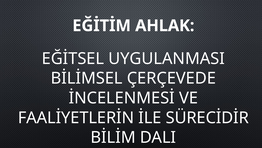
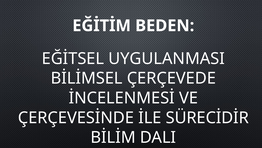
AHLAK: AHLAK -> BEDEN (165, 26)
FAALİYETLERİN: FAALİYETLERİN -> ÇERÇEVESİNDE (76, 117)
